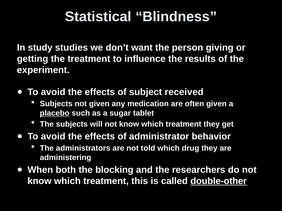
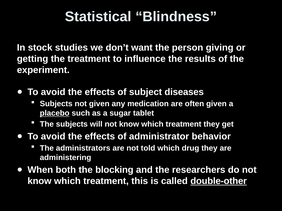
study: study -> stock (40, 48)
received: received -> diseases (184, 92)
